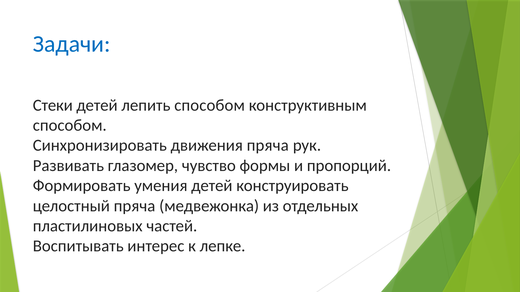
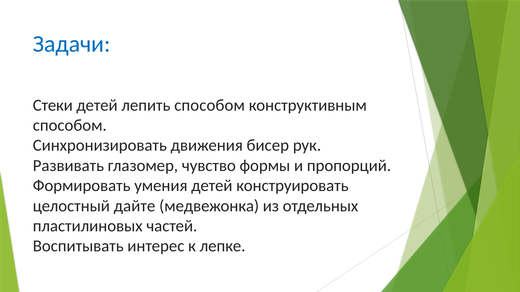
движения пряча: пряча -> бисер (268, 146)
целостный пряча: пряча -> дайте (135, 206)
